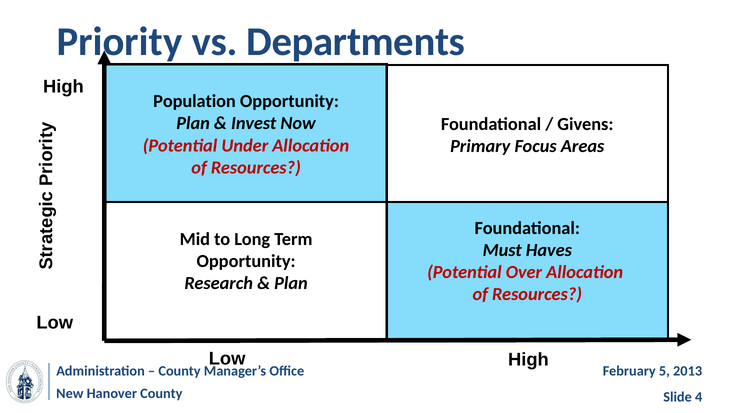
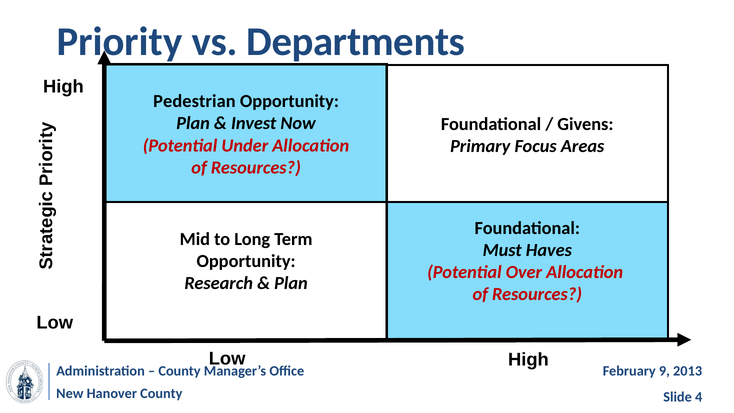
Population: Population -> Pedestrian (194, 101)
5: 5 -> 9 (664, 371)
